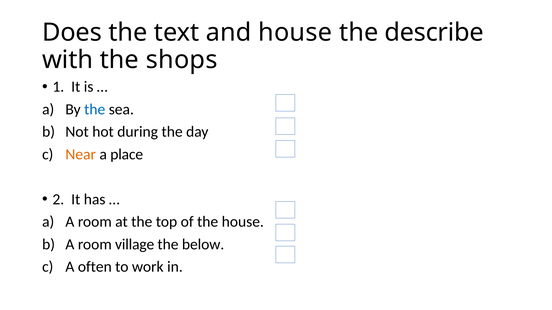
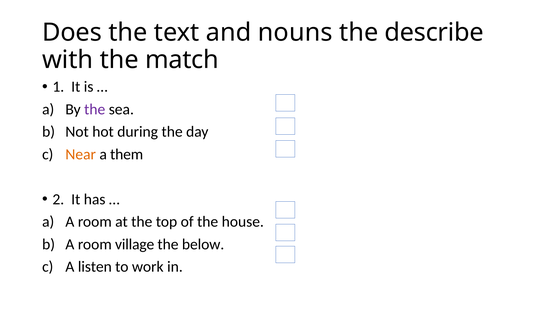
and house: house -> nouns (295, 33)
shops: shops -> match (182, 60)
the colour: blue -> purple (95, 109)
place: place -> them (127, 155)
often: often -> listen (95, 267)
